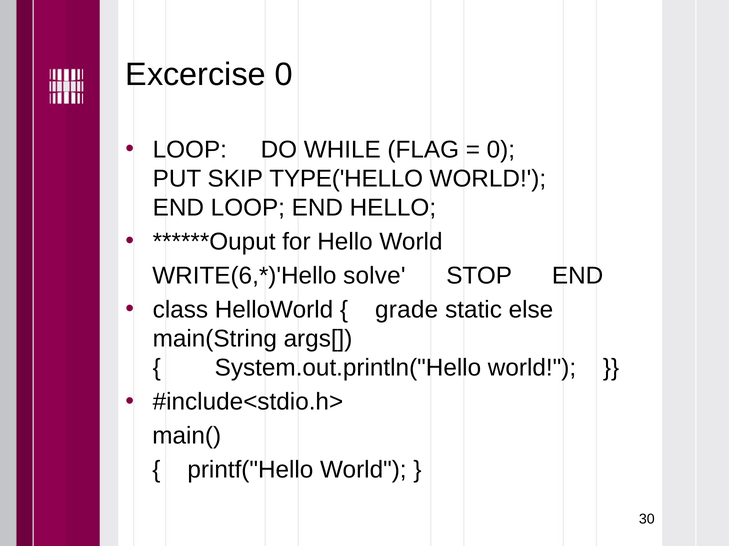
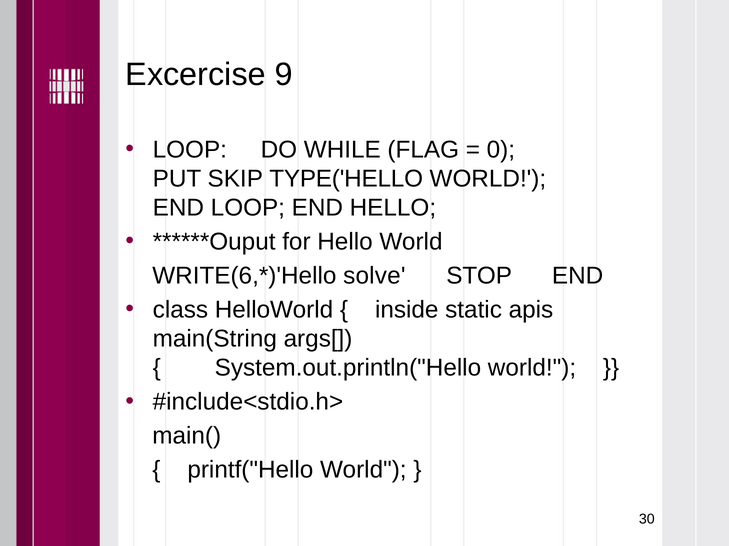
Excercise 0: 0 -> 9 (284, 75)
grade: grade -> inside (407, 310)
else: else -> apis (531, 310)
